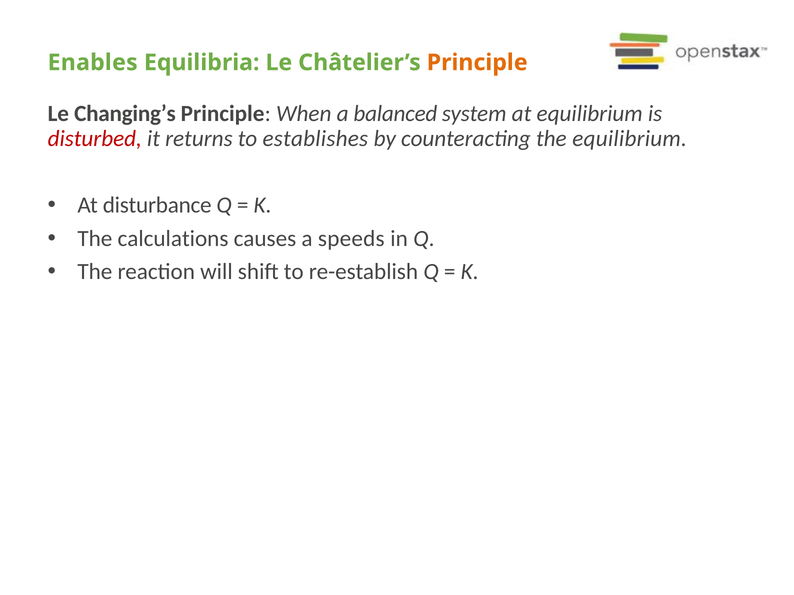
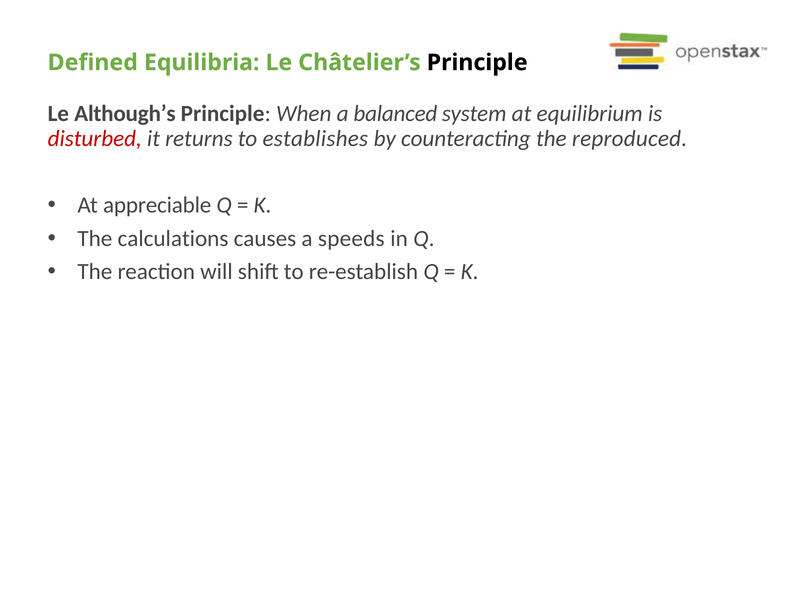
Enables: Enables -> Defined (93, 63)
Principle colour: orange -> black (477, 63)
Changing’s: Changing’s -> Although’s (125, 114)
the equilibrium: equilibrium -> reproduced (630, 139)
disturbance: disturbance -> appreciable (157, 205)
